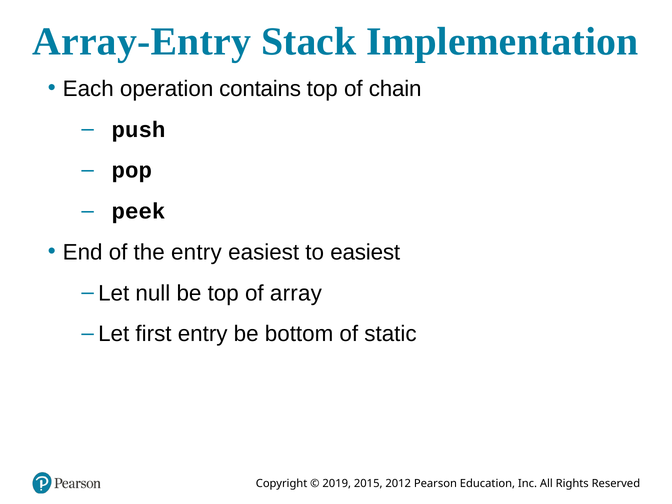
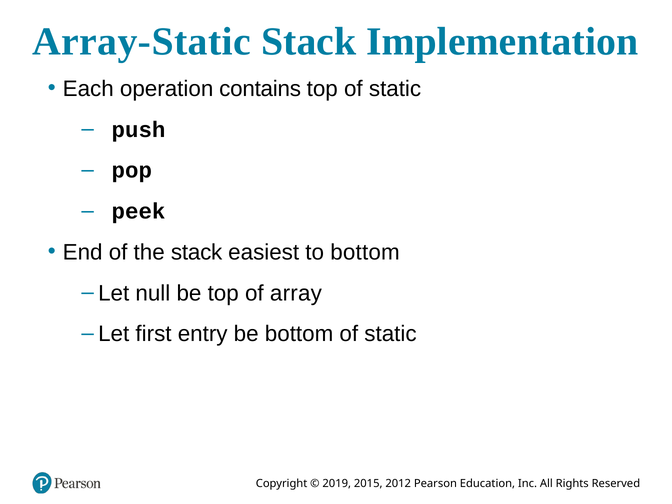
Array-Entry: Array-Entry -> Array-Static (141, 41)
top of chain: chain -> static (395, 89)
the entry: entry -> stack (197, 252)
to easiest: easiest -> bottom (365, 252)
